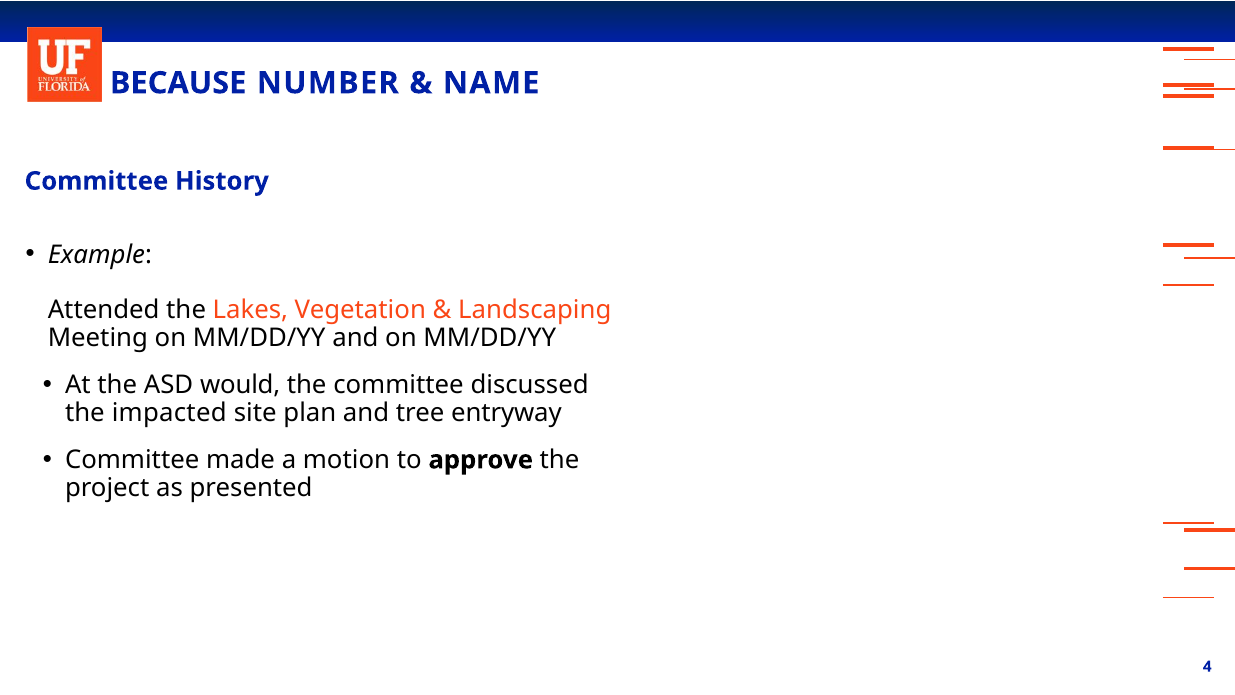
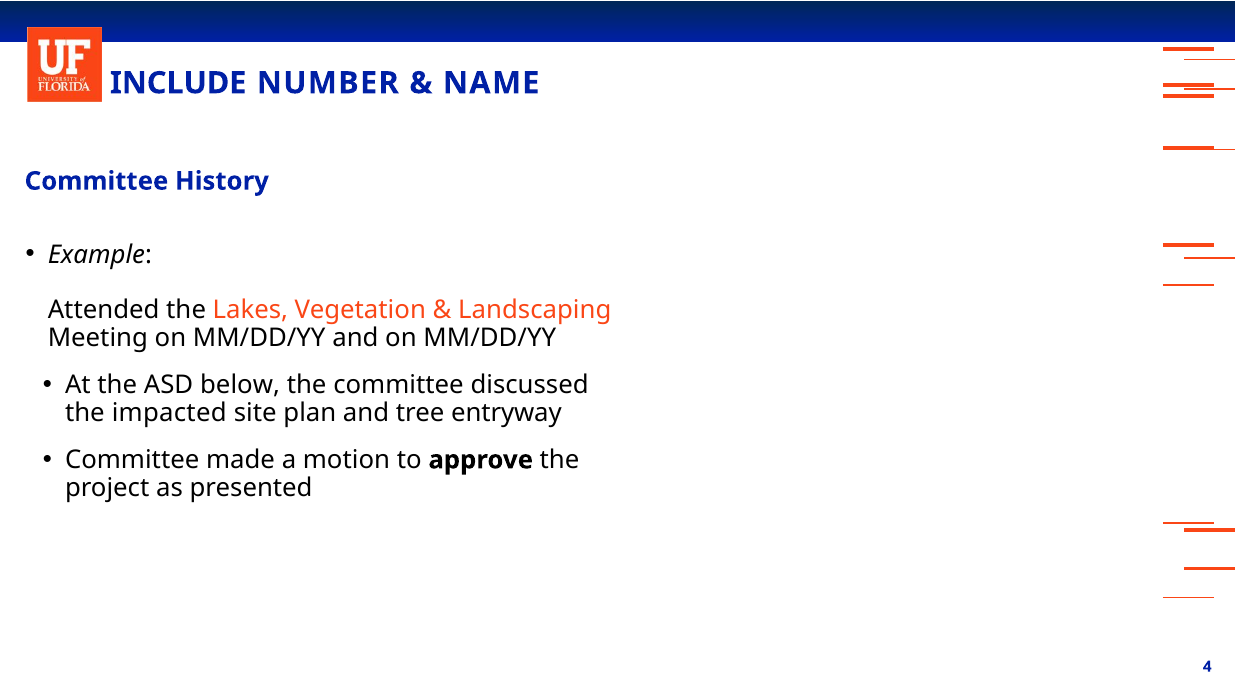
BECAUSE: BECAUSE -> INCLUDE (178, 83)
would: would -> below (240, 385)
